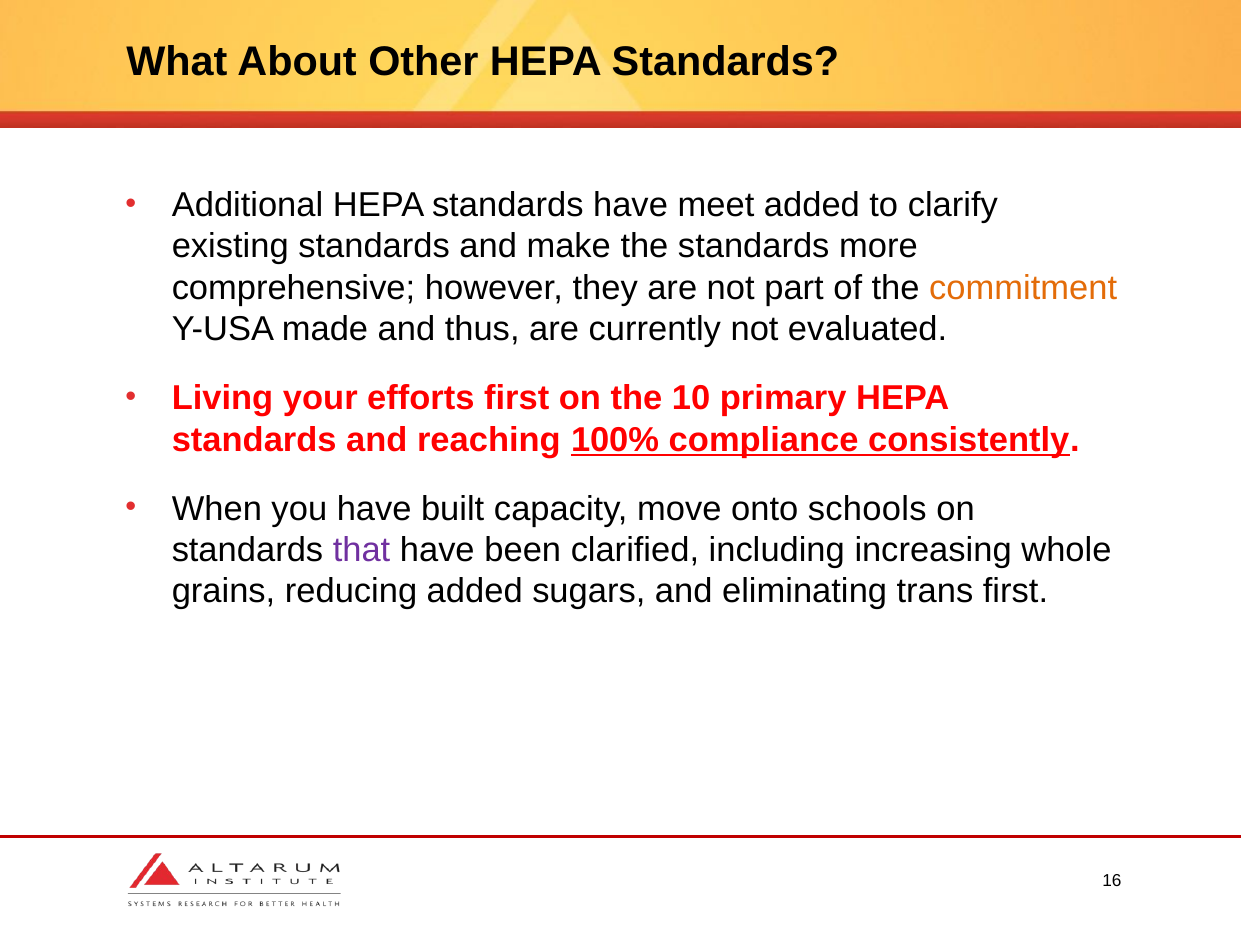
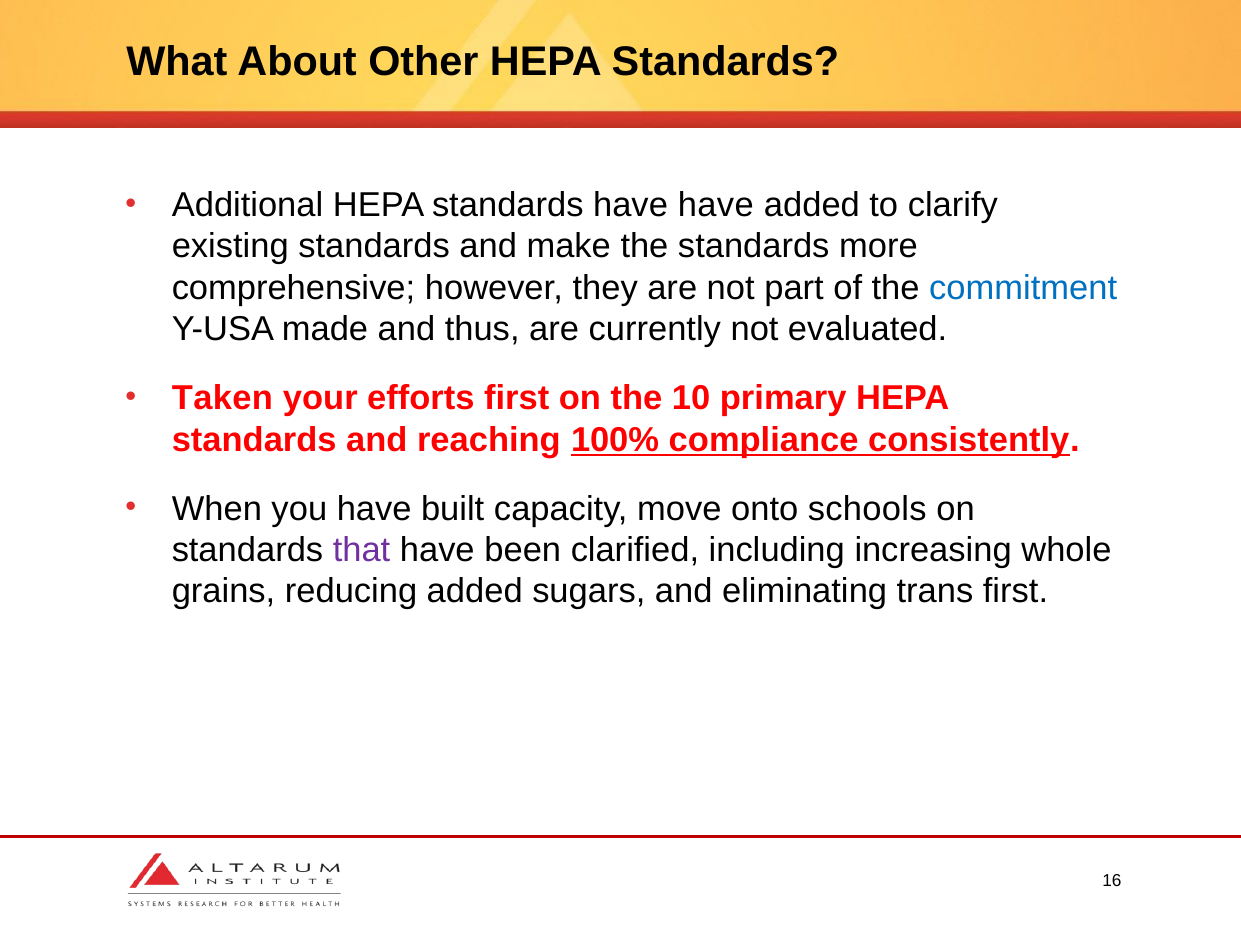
have meet: meet -> have (716, 205)
commitment colour: orange -> blue (1023, 288)
Living: Living -> Taken (222, 398)
